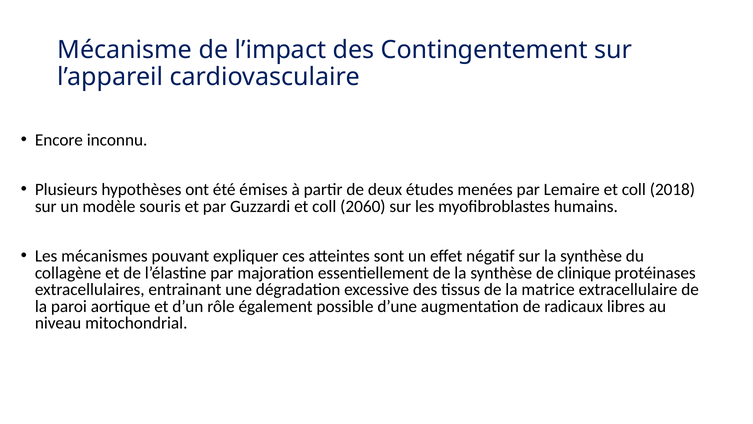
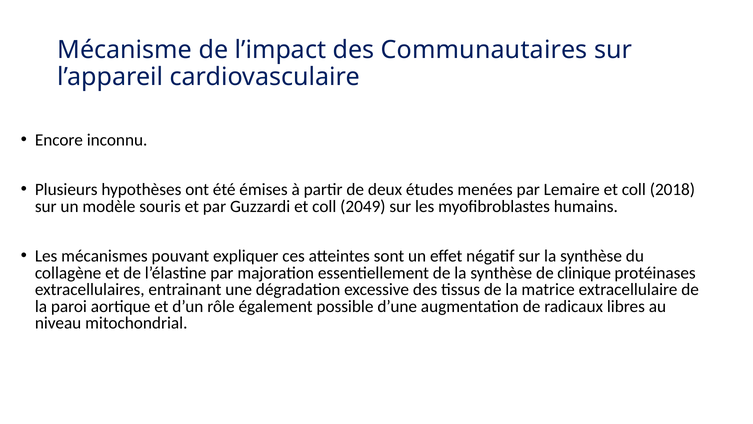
Contingentement: Contingentement -> Communautaires (484, 50)
2060: 2060 -> 2049 (363, 206)
